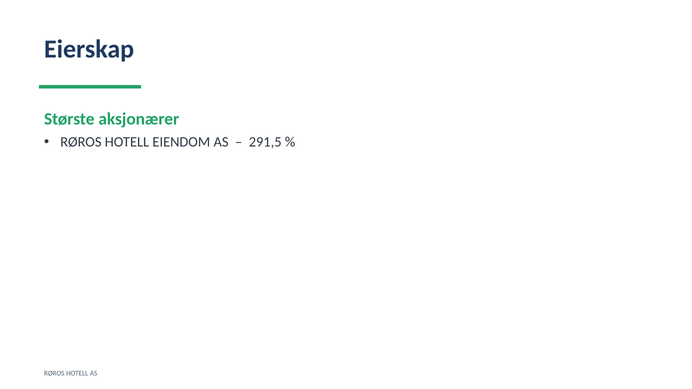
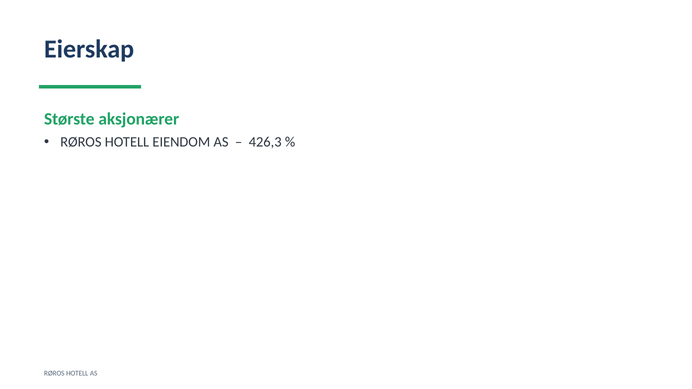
291,5: 291,5 -> 426,3 (265, 142)
